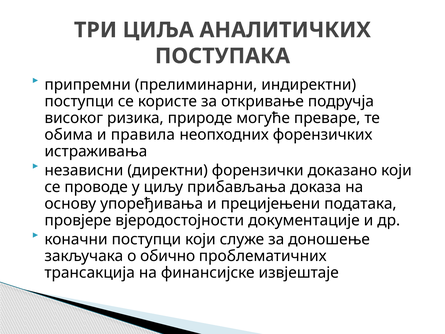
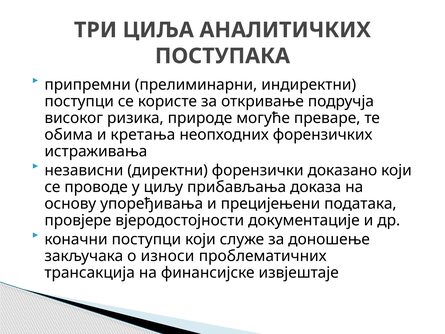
правила: правила -> кретања (143, 135)
обично: обично -> износи (168, 256)
